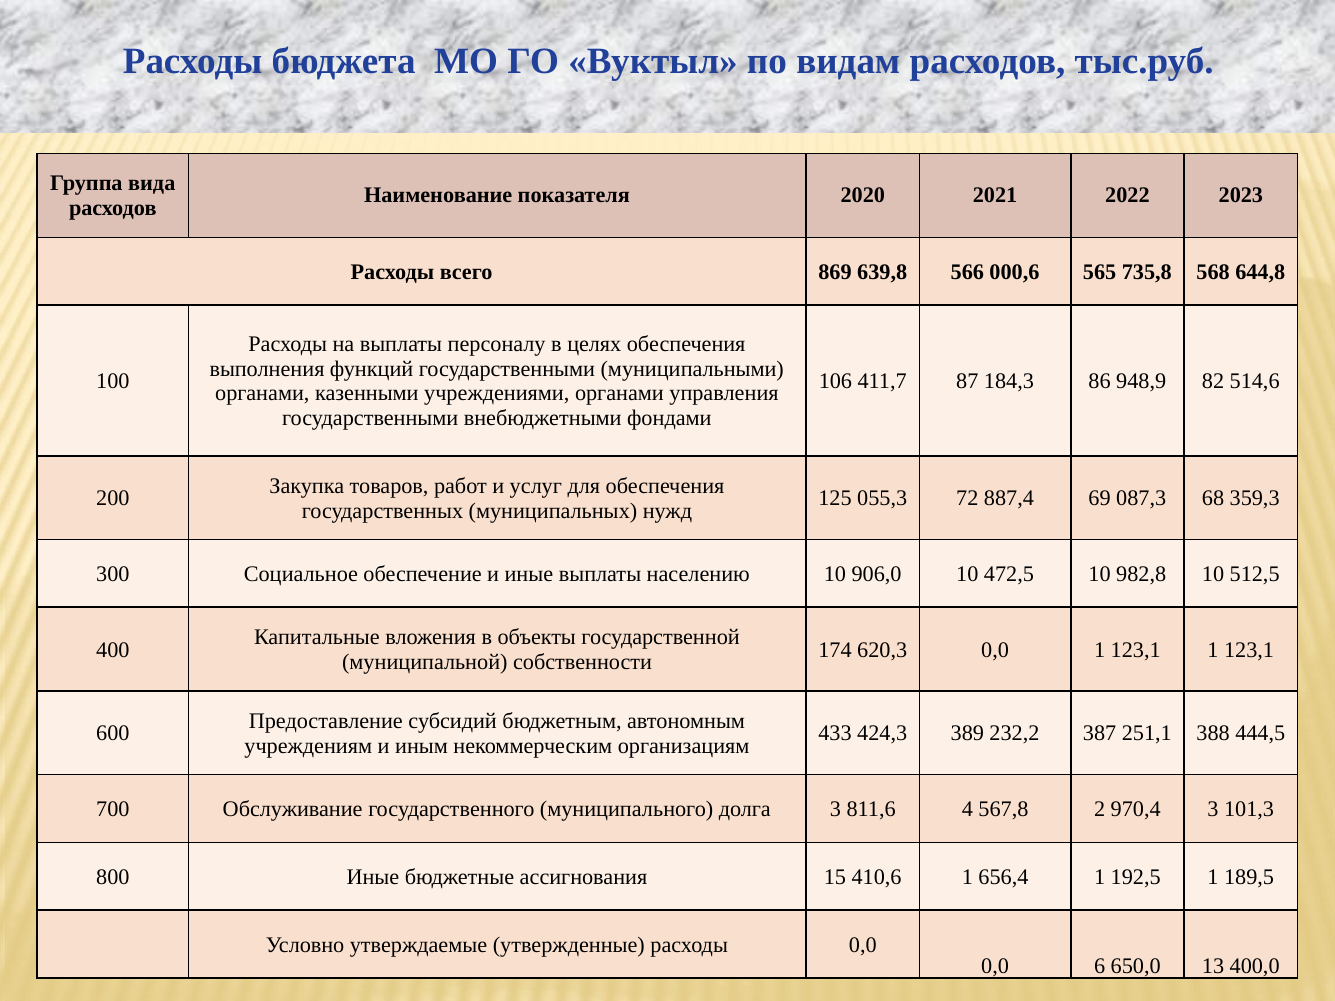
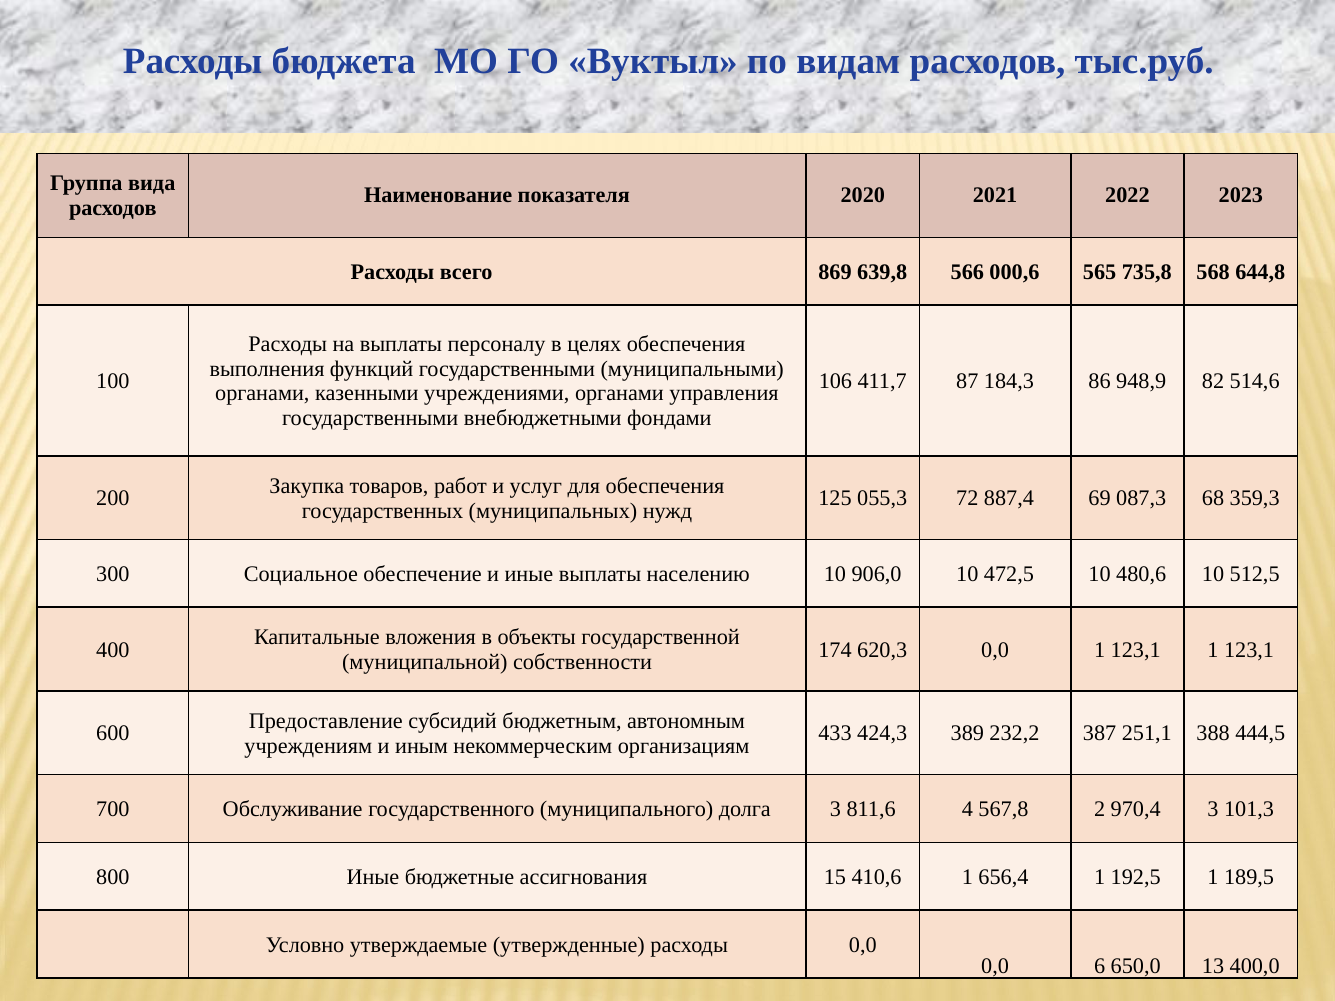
982,8: 982,8 -> 480,6 (1141, 574)
